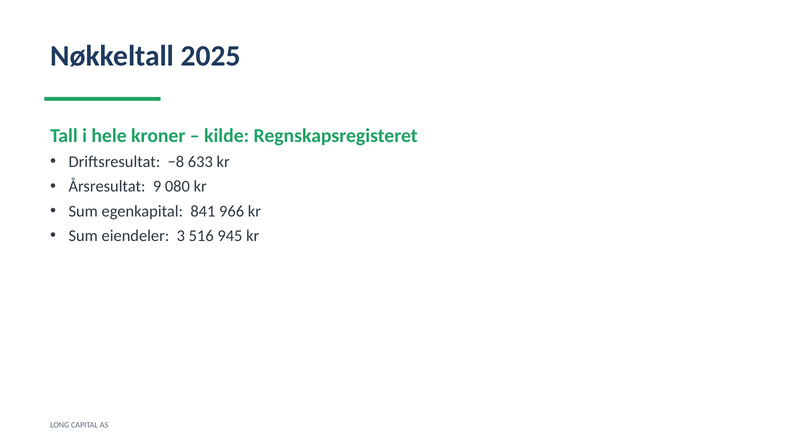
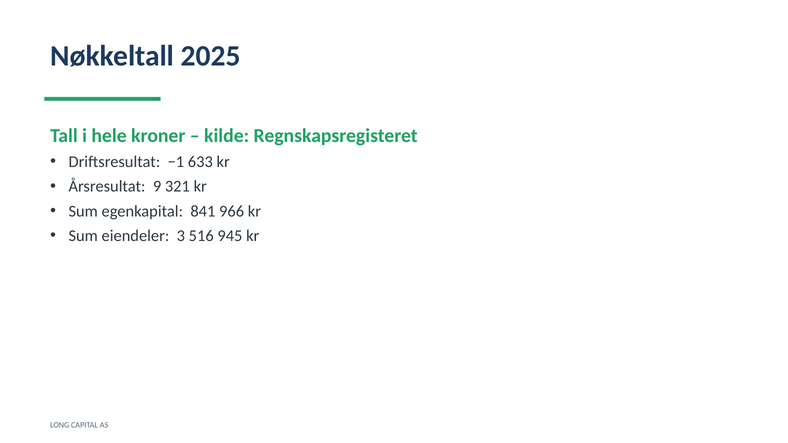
−8: −8 -> −1 (176, 162)
080: 080 -> 321 (177, 187)
